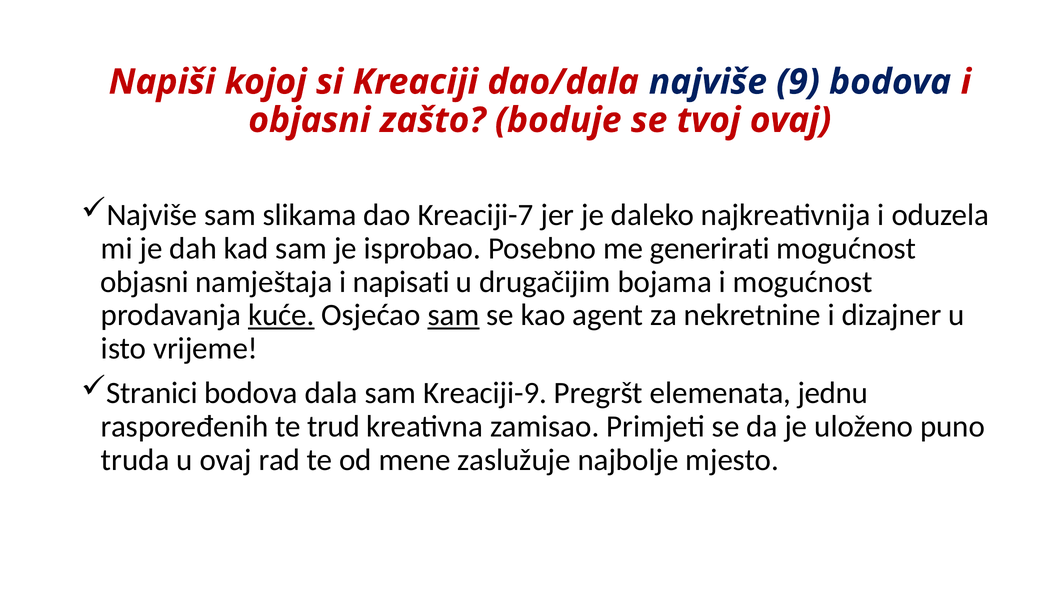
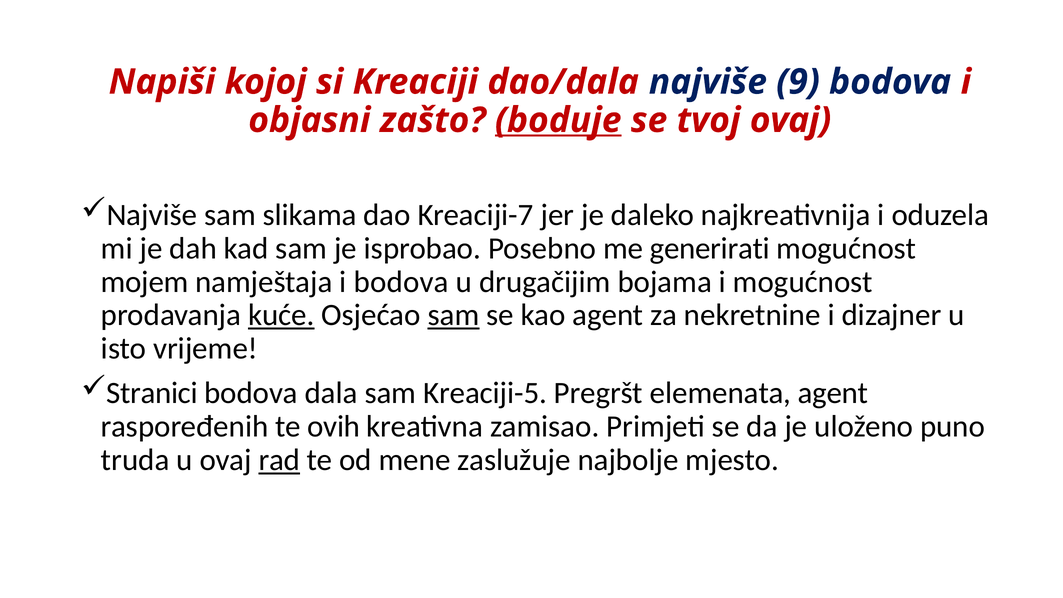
boduje underline: none -> present (558, 120)
objasni: objasni -> mojem (145, 282)
i napisati: napisati -> bodova (401, 282)
Kreaciji-9: Kreaciji-9 -> Kreaciji-5 (485, 393)
elemenata jednu: jednu -> agent (833, 393)
trud: trud -> ovih (334, 427)
rad underline: none -> present (279, 460)
